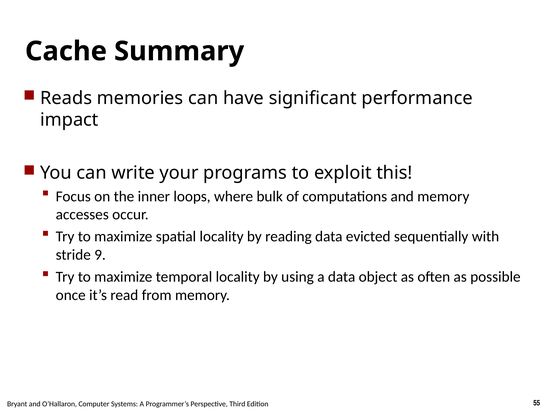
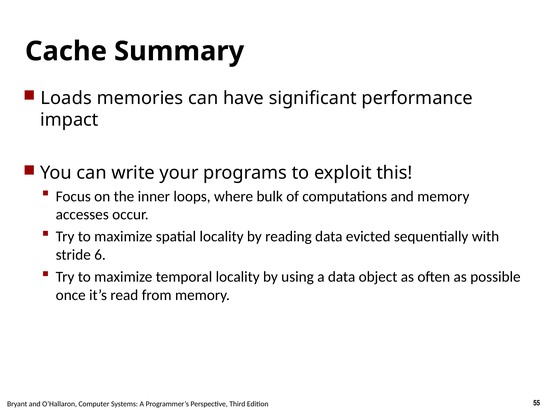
Reads: Reads -> Loads (66, 98)
9: 9 -> 6 (100, 255)
